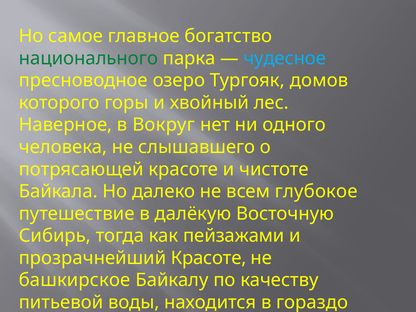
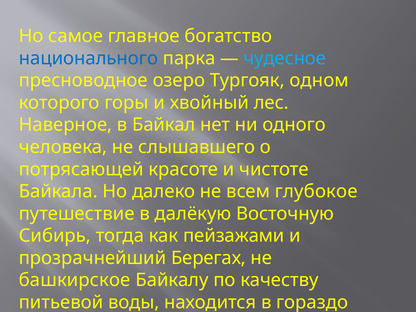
национального colour: green -> blue (88, 58)
домов: домов -> одном (319, 80)
Вокруг: Вокруг -> Байкал (164, 125)
прозрачнейший Красоте: Красоте -> Берегах (209, 258)
